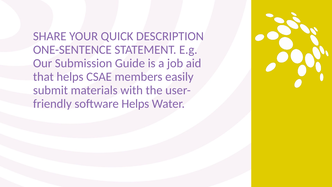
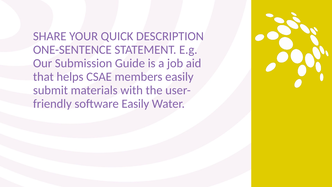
software Helps: Helps -> Easily (135, 104)
